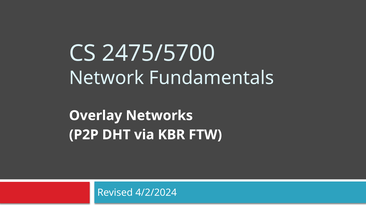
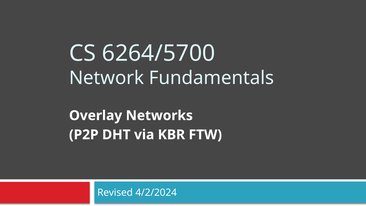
2475/5700: 2475/5700 -> 6264/5700 (159, 53)
